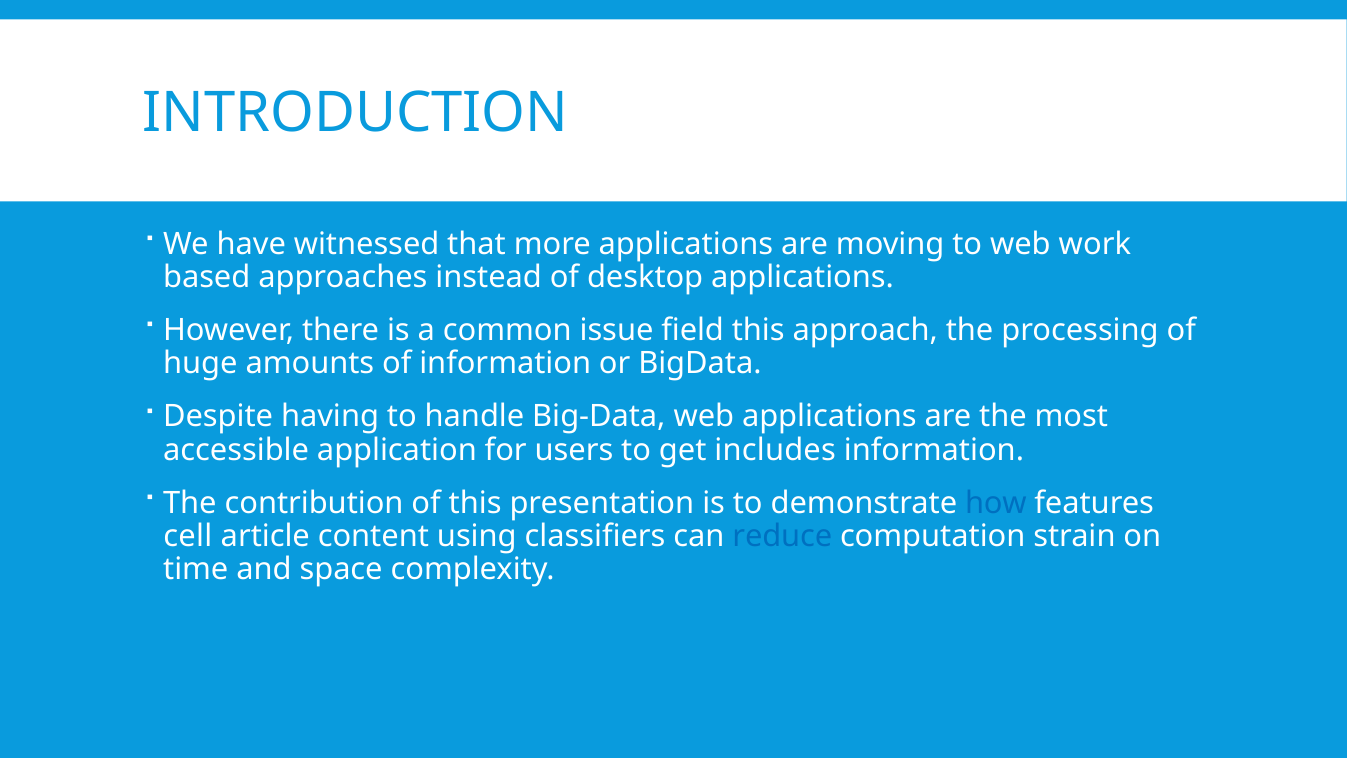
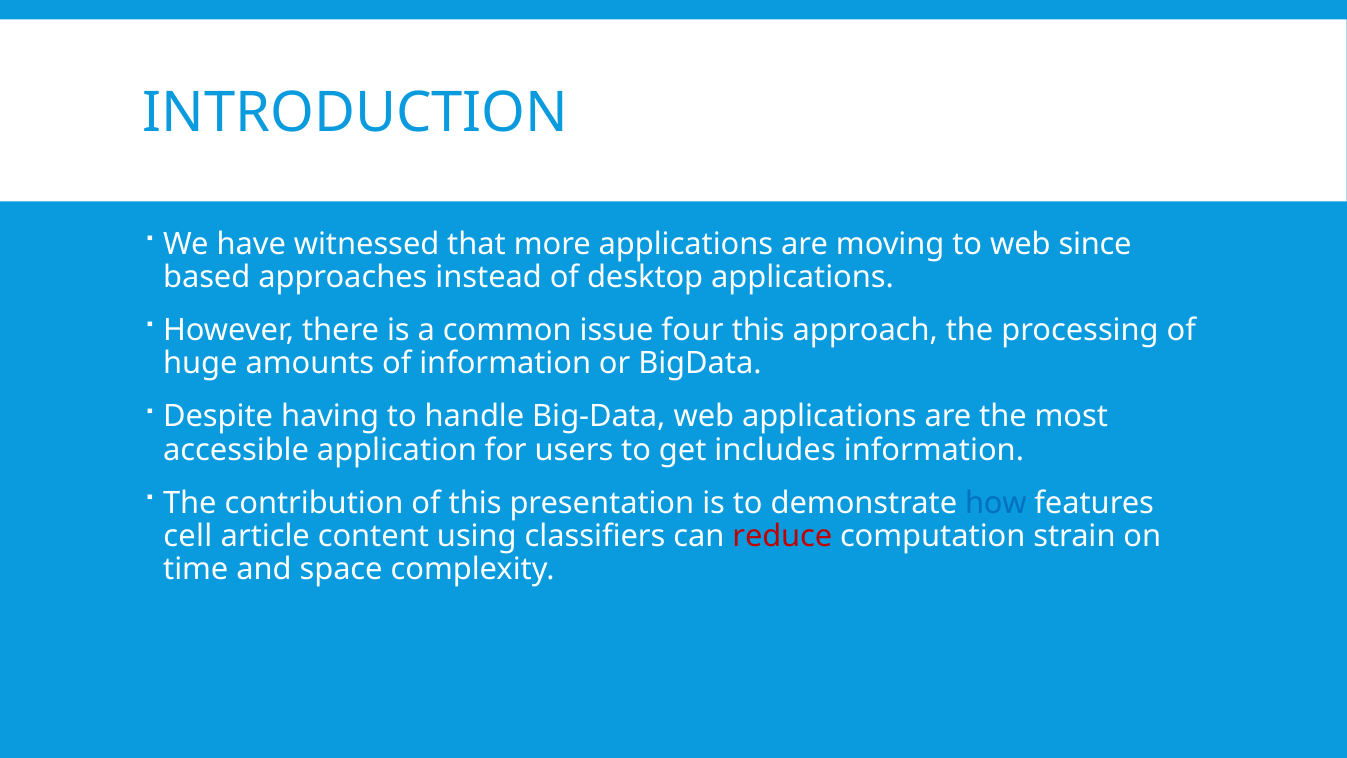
work: work -> since (1095, 244)
field: field -> four (692, 330)
reduce colour: blue -> red (782, 536)
